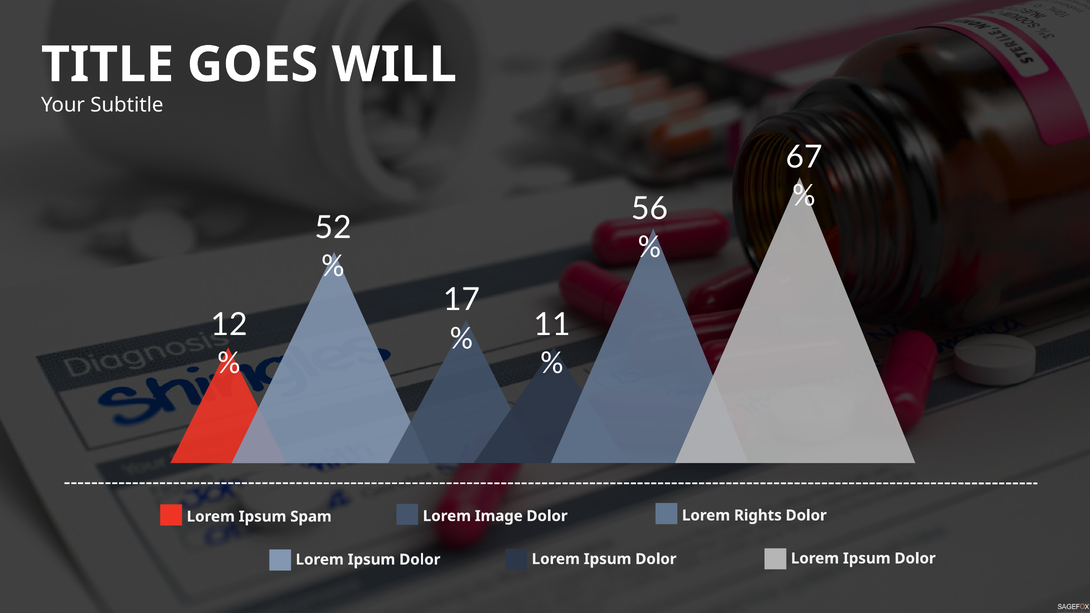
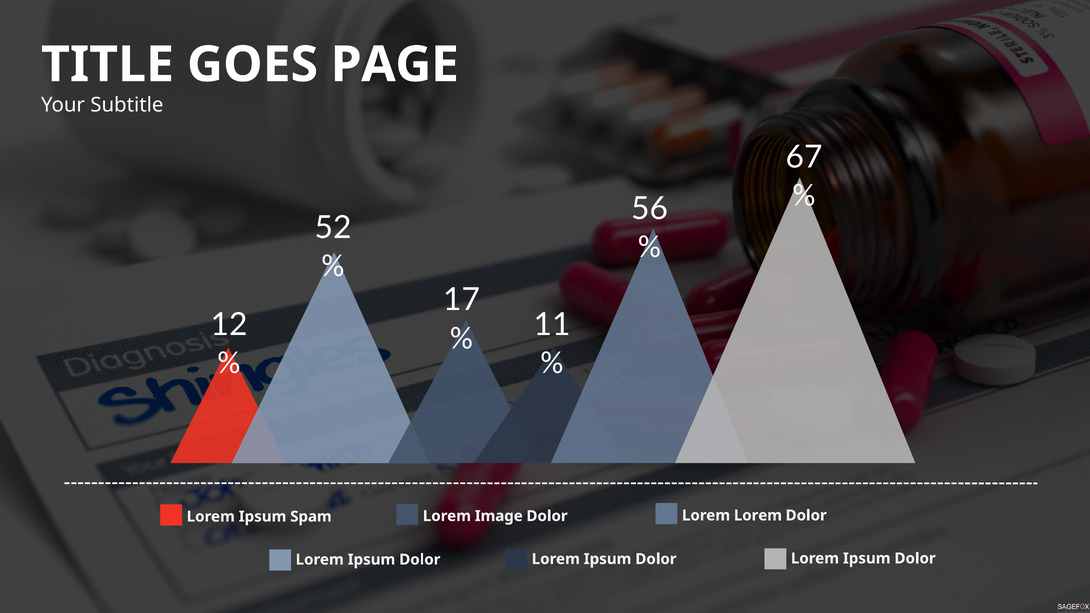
WILL: WILL -> PAGE (395, 65)
Lorem Rights: Rights -> Lorem (758, 515)
